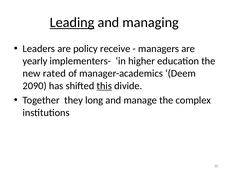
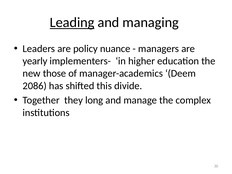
receive: receive -> nuance (115, 49)
rated: rated -> those (54, 73)
2090: 2090 -> 2086 (35, 86)
this underline: present -> none (104, 86)
